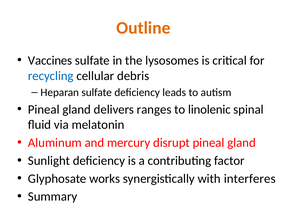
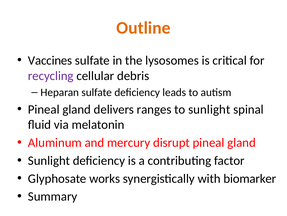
recycling colour: blue -> purple (51, 76)
to linolenic: linolenic -> sunlight (209, 109)
interferes: interferes -> biomarker (250, 178)
